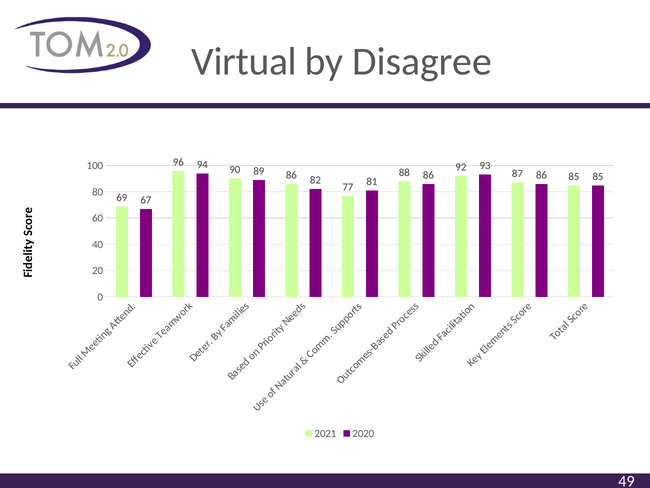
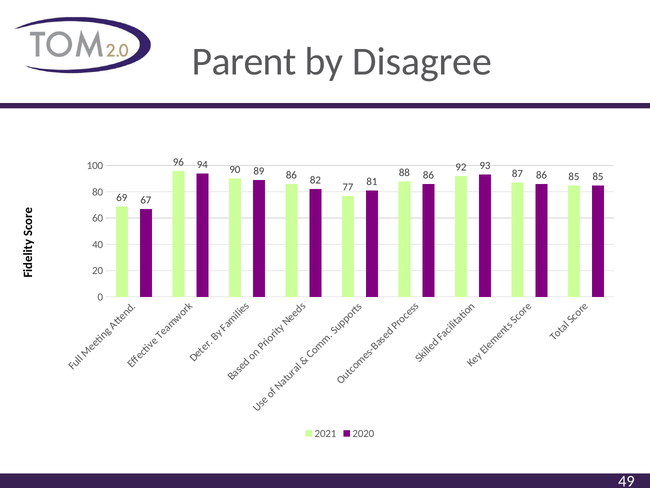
Virtual: Virtual -> Parent (244, 61)
